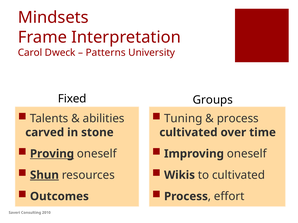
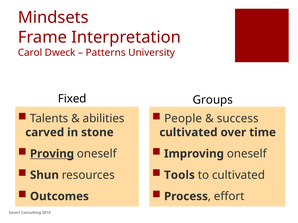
Tuning: Tuning -> People (183, 119)
process: process -> success (238, 119)
Shun underline: present -> none (44, 175)
Wikis: Wikis -> Tools (179, 175)
